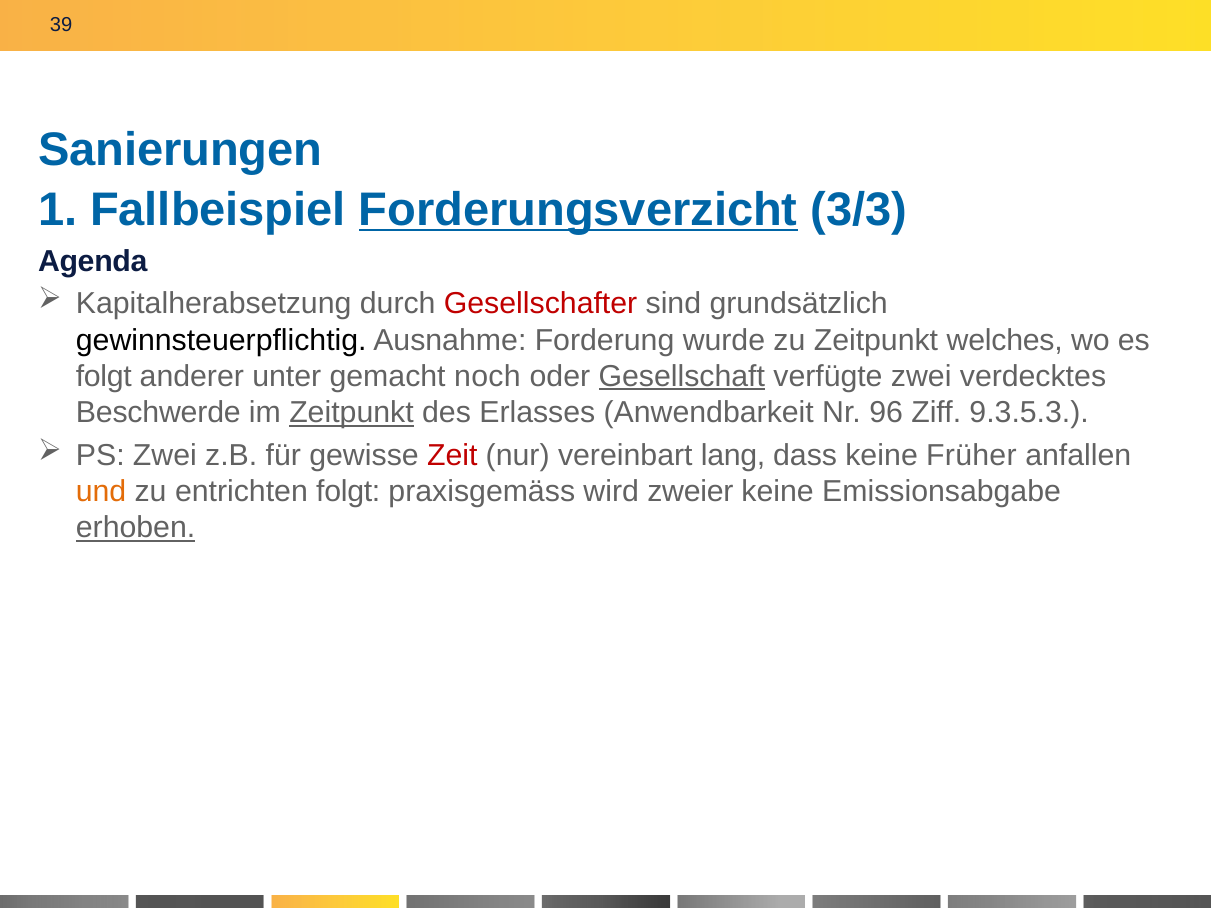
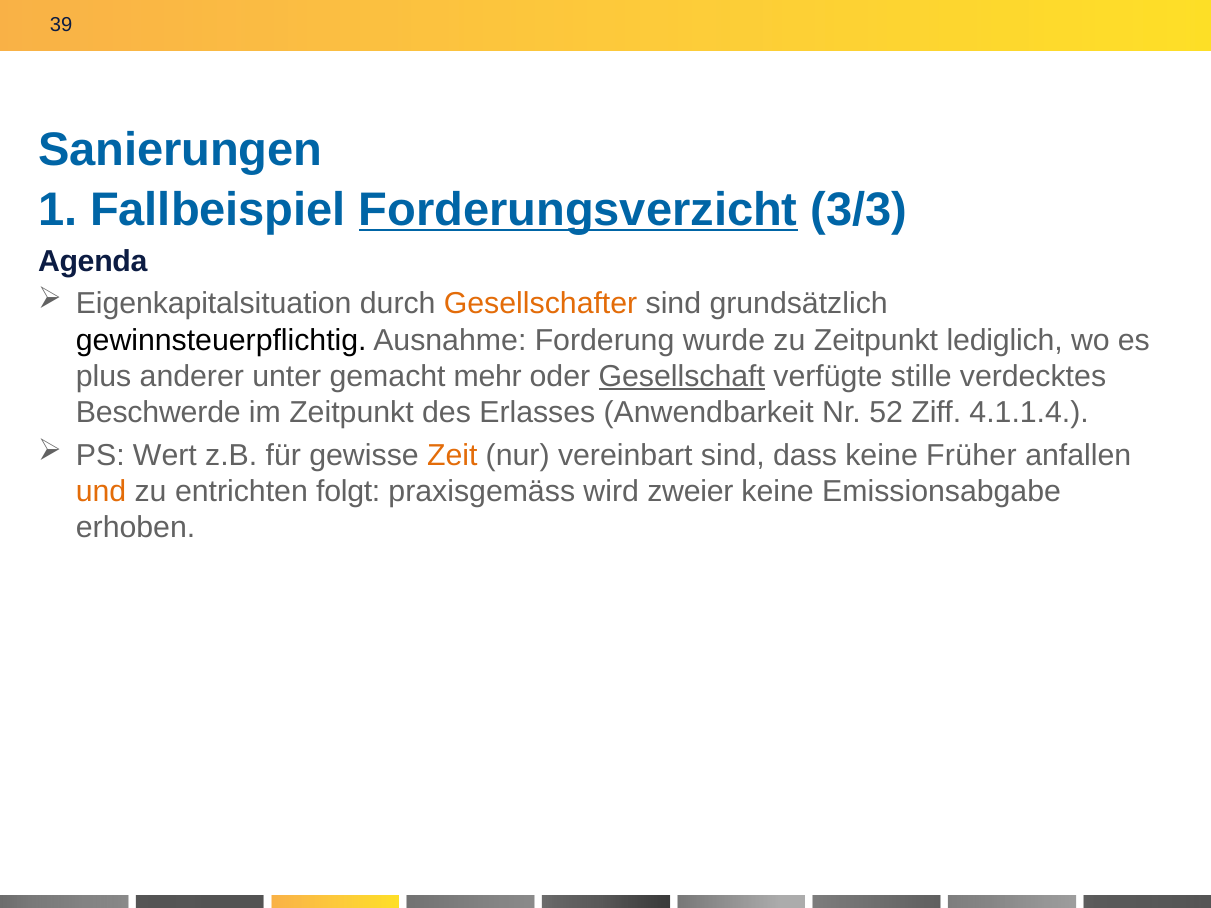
Kapitalherabsetzung: Kapitalherabsetzung -> Eigenkapitalsituation (214, 304)
Gesellschafter colour: red -> orange (541, 304)
welches: welches -> lediglich (1005, 340)
folgt: folgt -> plus (104, 376)
noch: noch -> mehr (488, 376)
verfügte zwei: zwei -> stille (921, 376)
Zeitpunkt underline: present -> none (352, 413)
96: 96 -> 52 (886, 413)
9.3.5.3: 9.3.5.3 -> 4.1.1.4 (1029, 413)
PS Zwei: Zwei -> Wert (165, 455)
Zeit colour: red -> orange (452, 455)
vereinbart lang: lang -> sind (733, 455)
erhoben underline: present -> none (136, 528)
